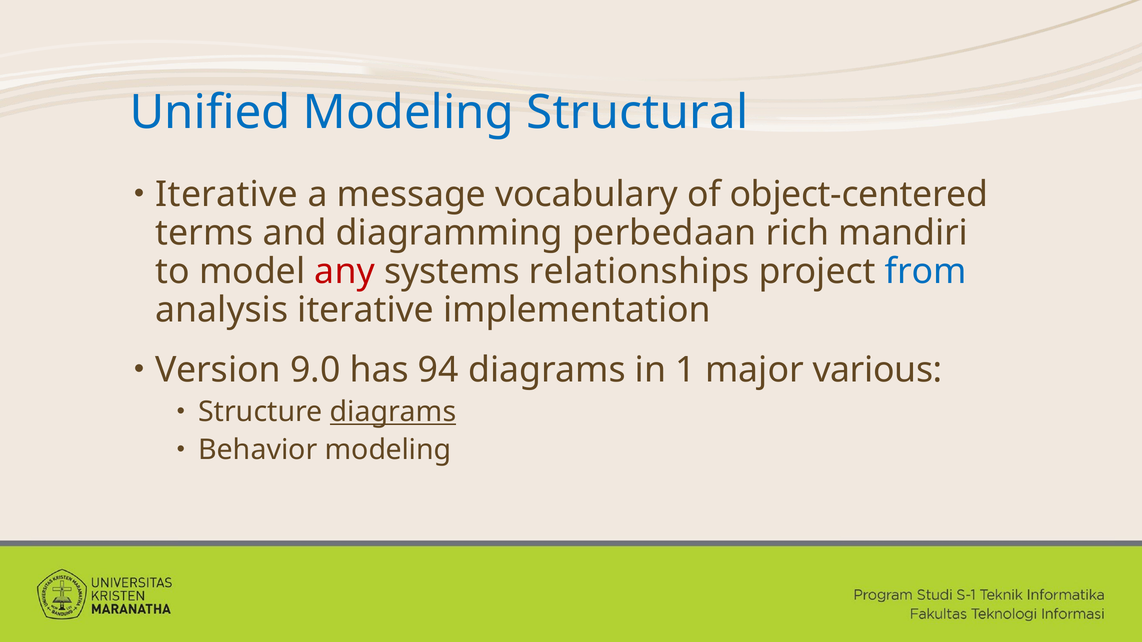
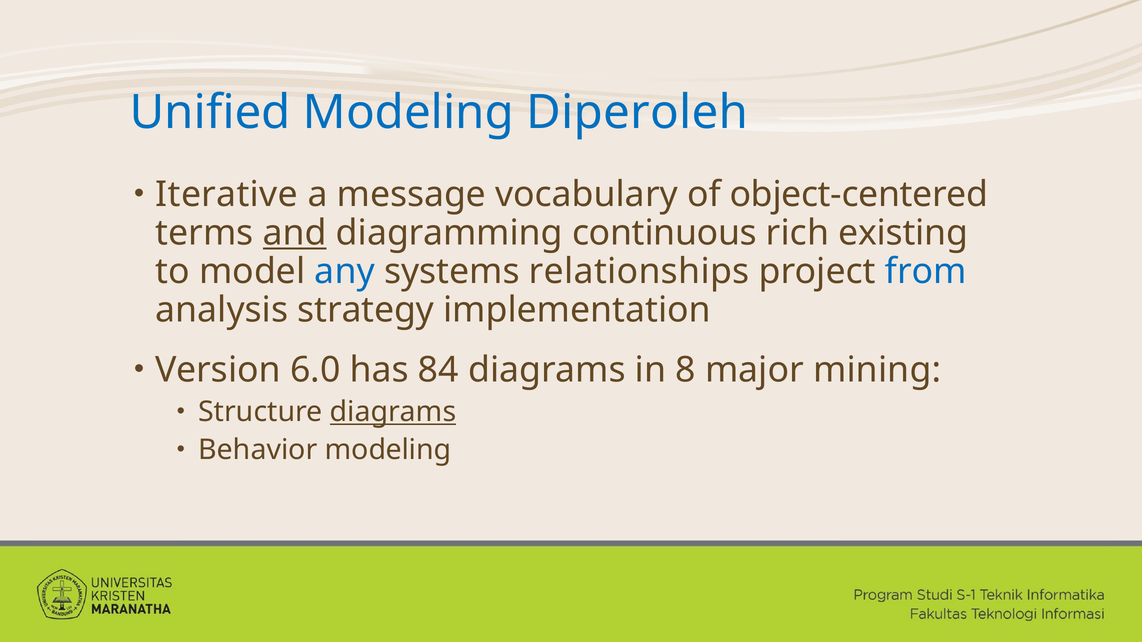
Structural: Structural -> Diperoleh (637, 112)
and underline: none -> present (295, 233)
perbedaan: perbedaan -> continuous (665, 233)
mandiri: mandiri -> existing (903, 233)
any colour: red -> blue (345, 272)
analysis iterative: iterative -> strategy (366, 310)
9.0: 9.0 -> 6.0 (315, 370)
94: 94 -> 84 (438, 370)
1: 1 -> 8 (686, 370)
various: various -> mining (877, 370)
